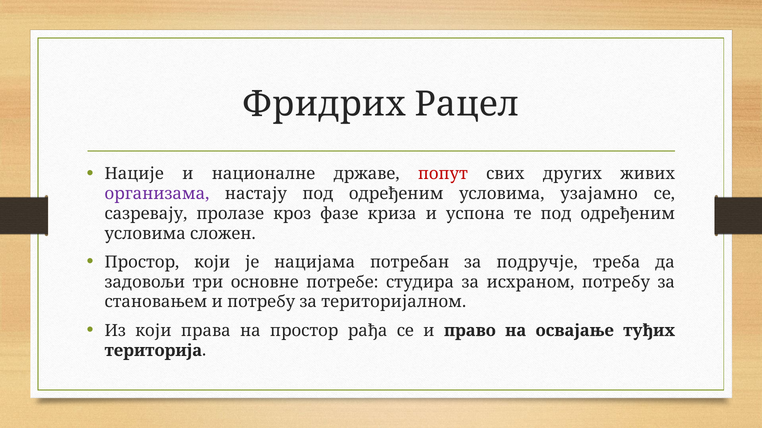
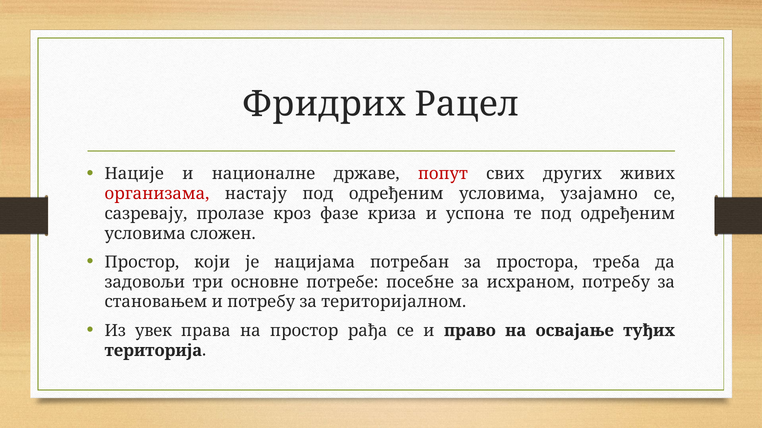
организама colour: purple -> red (157, 194)
подручје: подручје -> простора (537, 262)
студира: студира -> посебне (420, 282)
Из који: који -> увек (153, 331)
